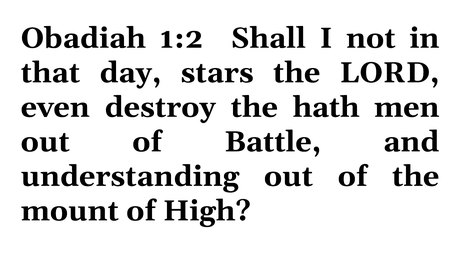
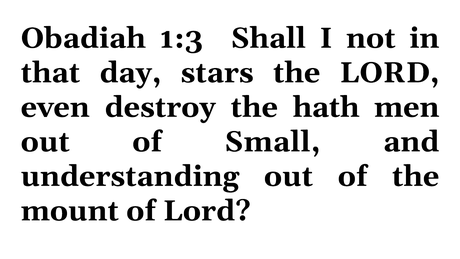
1:2: 1:2 -> 1:3 (181, 38)
Battle: Battle -> Small (272, 142)
of High: High -> Lord (207, 211)
